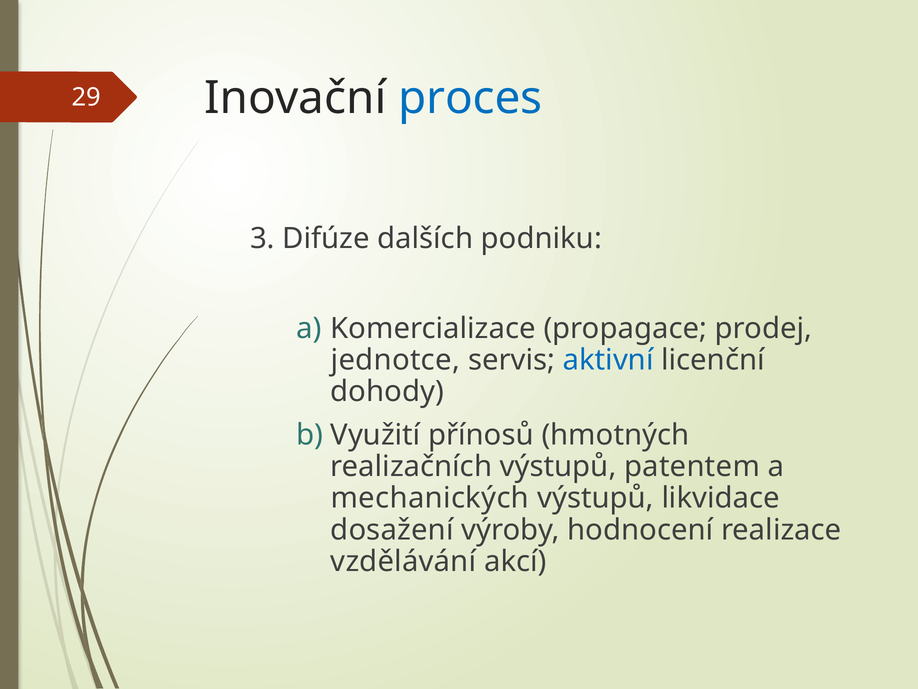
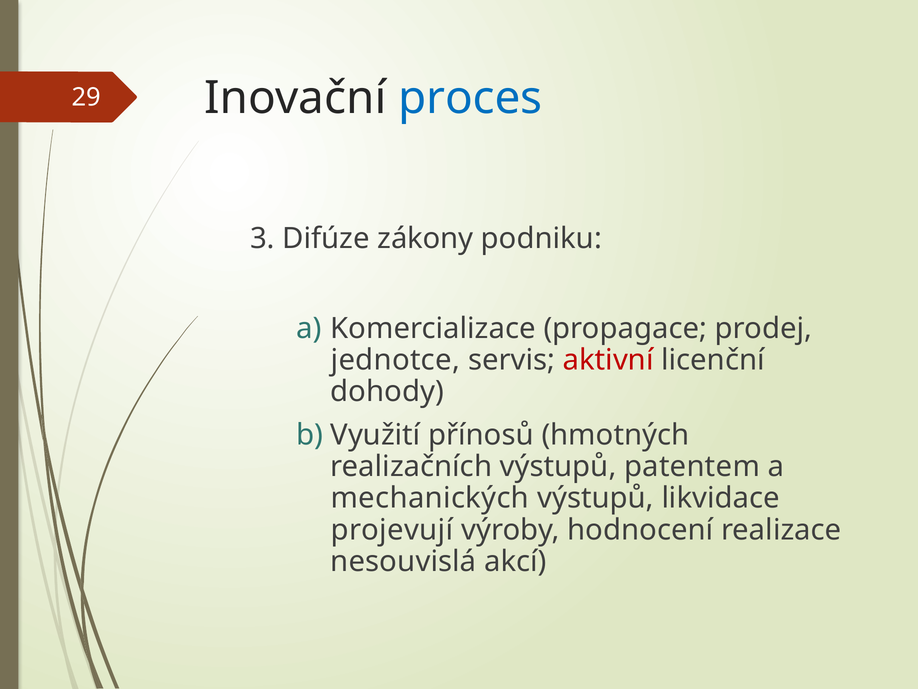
dalších: dalších -> zákony (425, 238)
aktivní colour: blue -> red (608, 360)
dosažení: dosažení -> projevují (392, 530)
vzdělávání: vzdělávání -> nesouvislá (403, 561)
